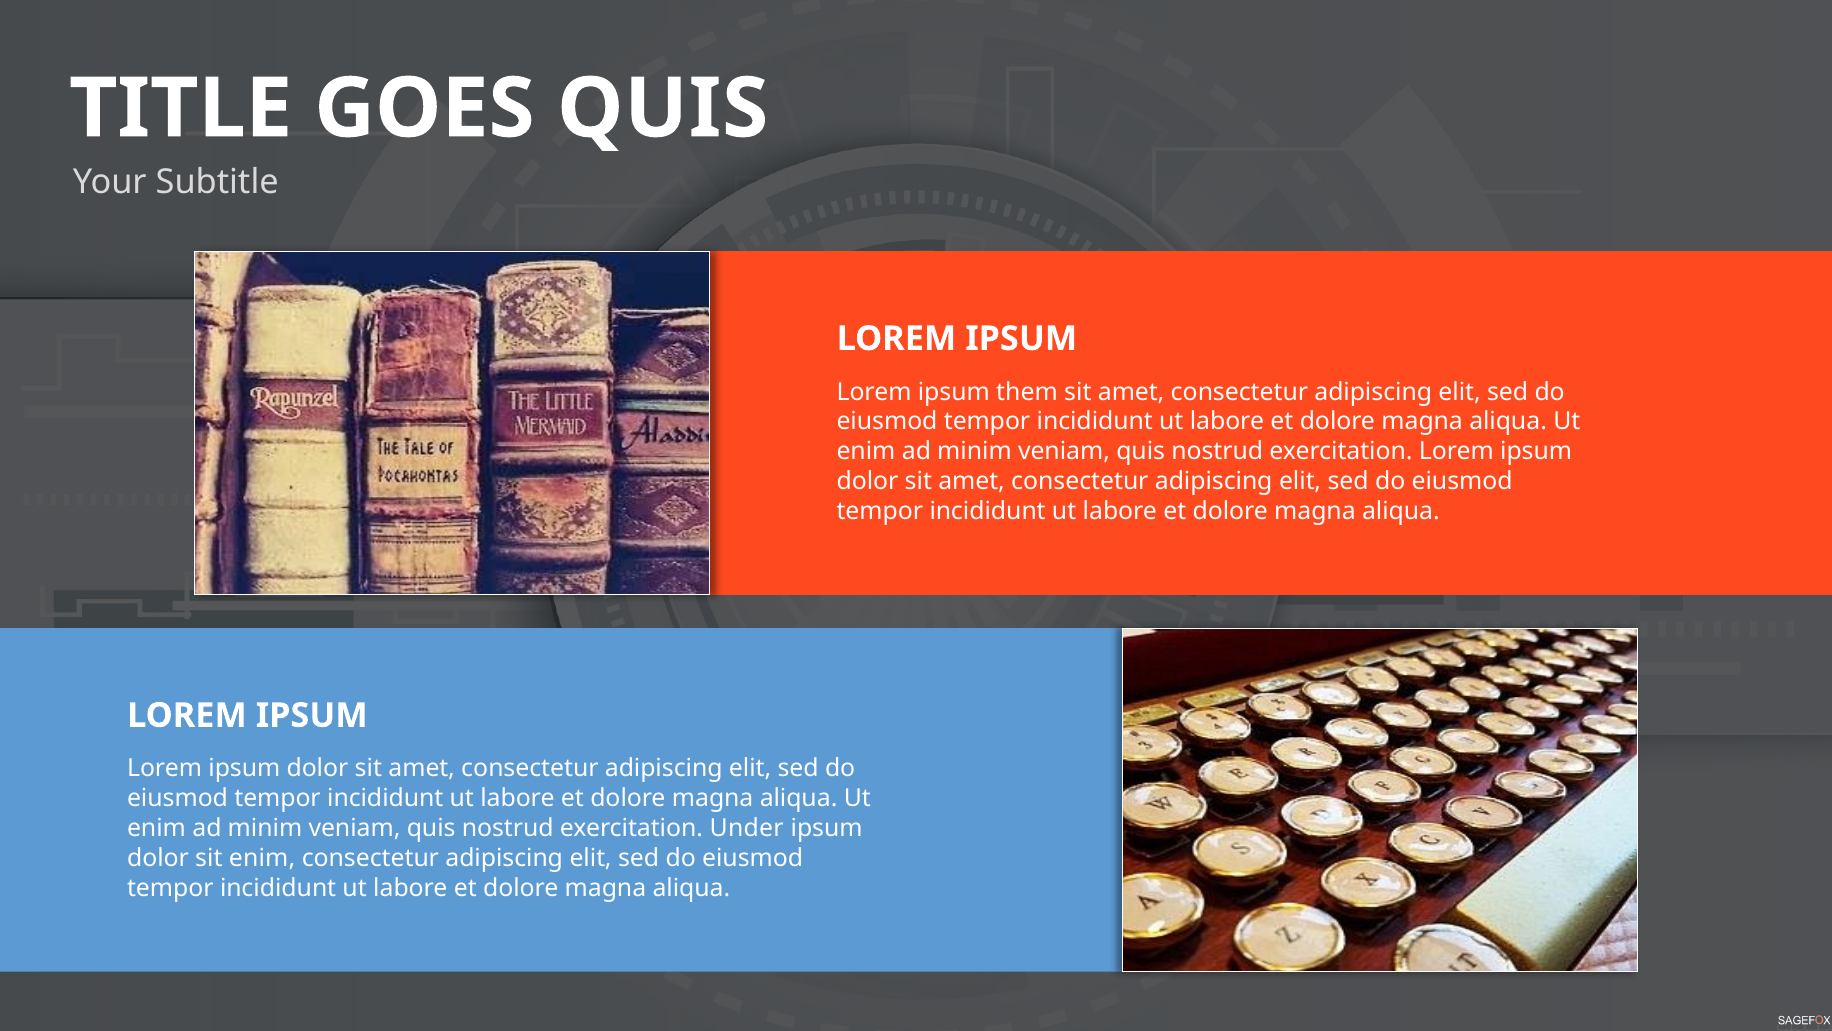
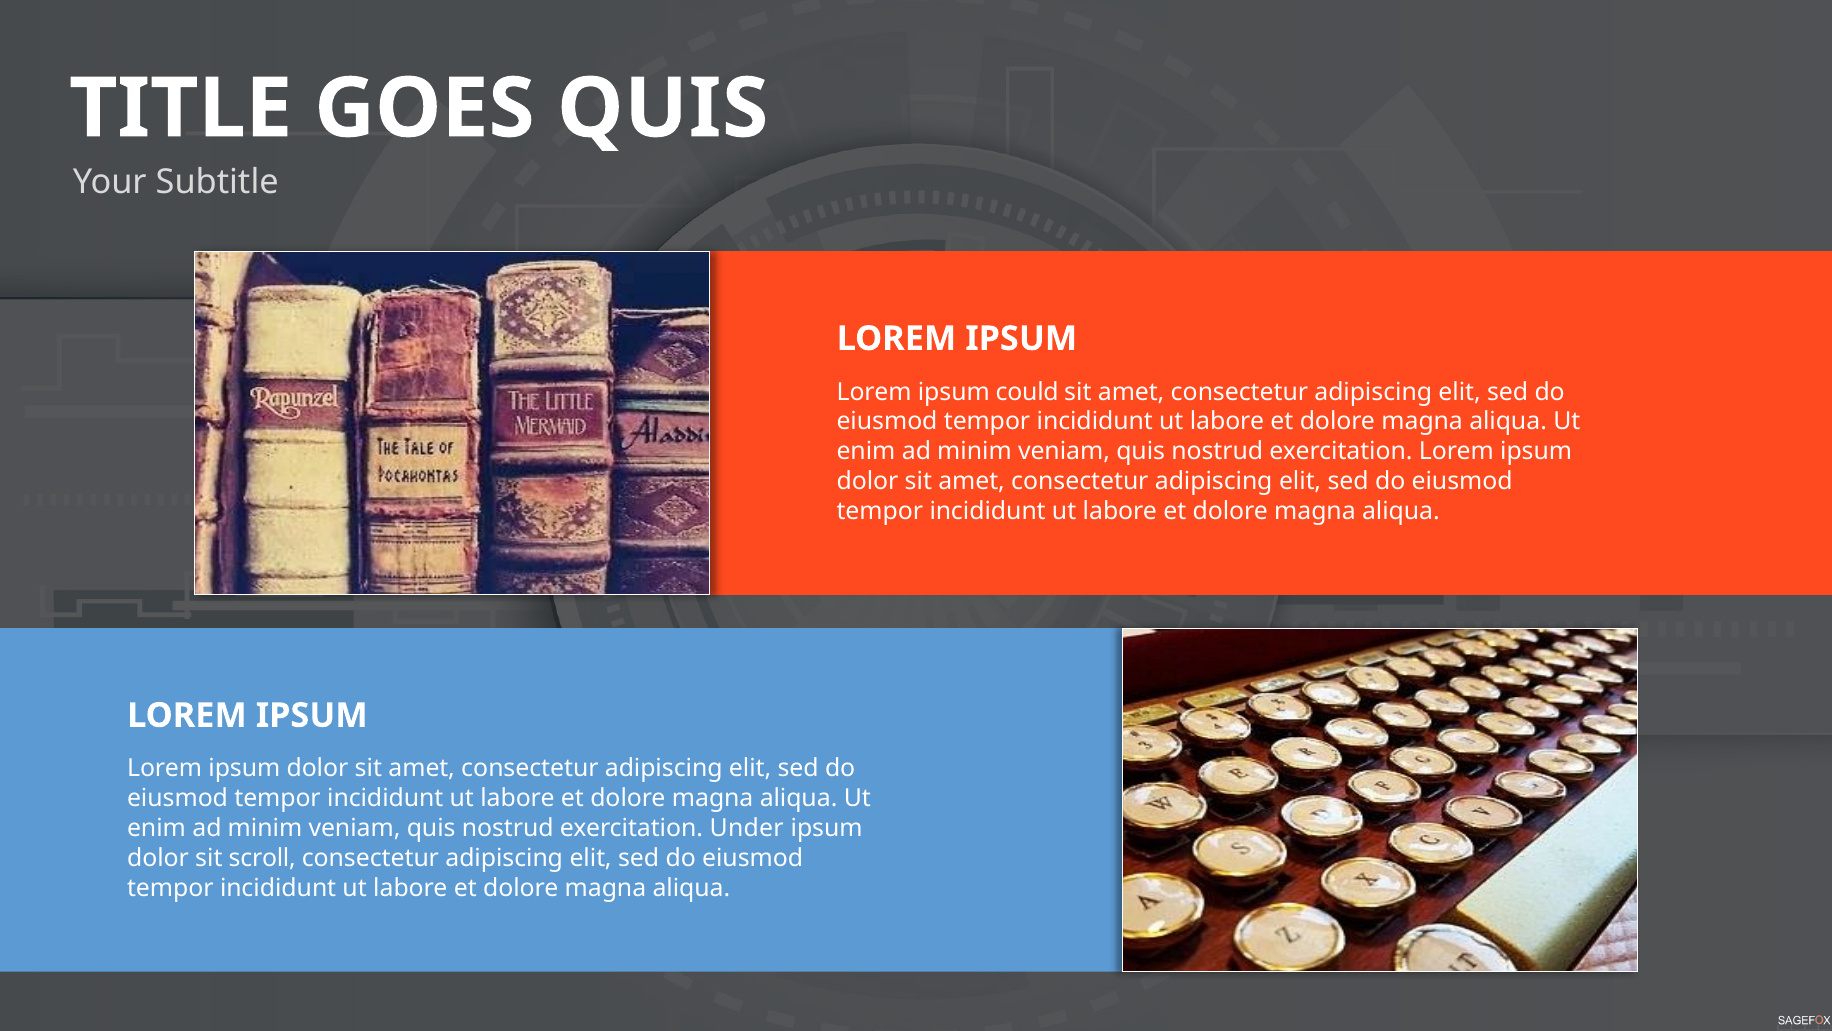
them: them -> could (1027, 392)
sit enim: enim -> scroll (262, 858)
